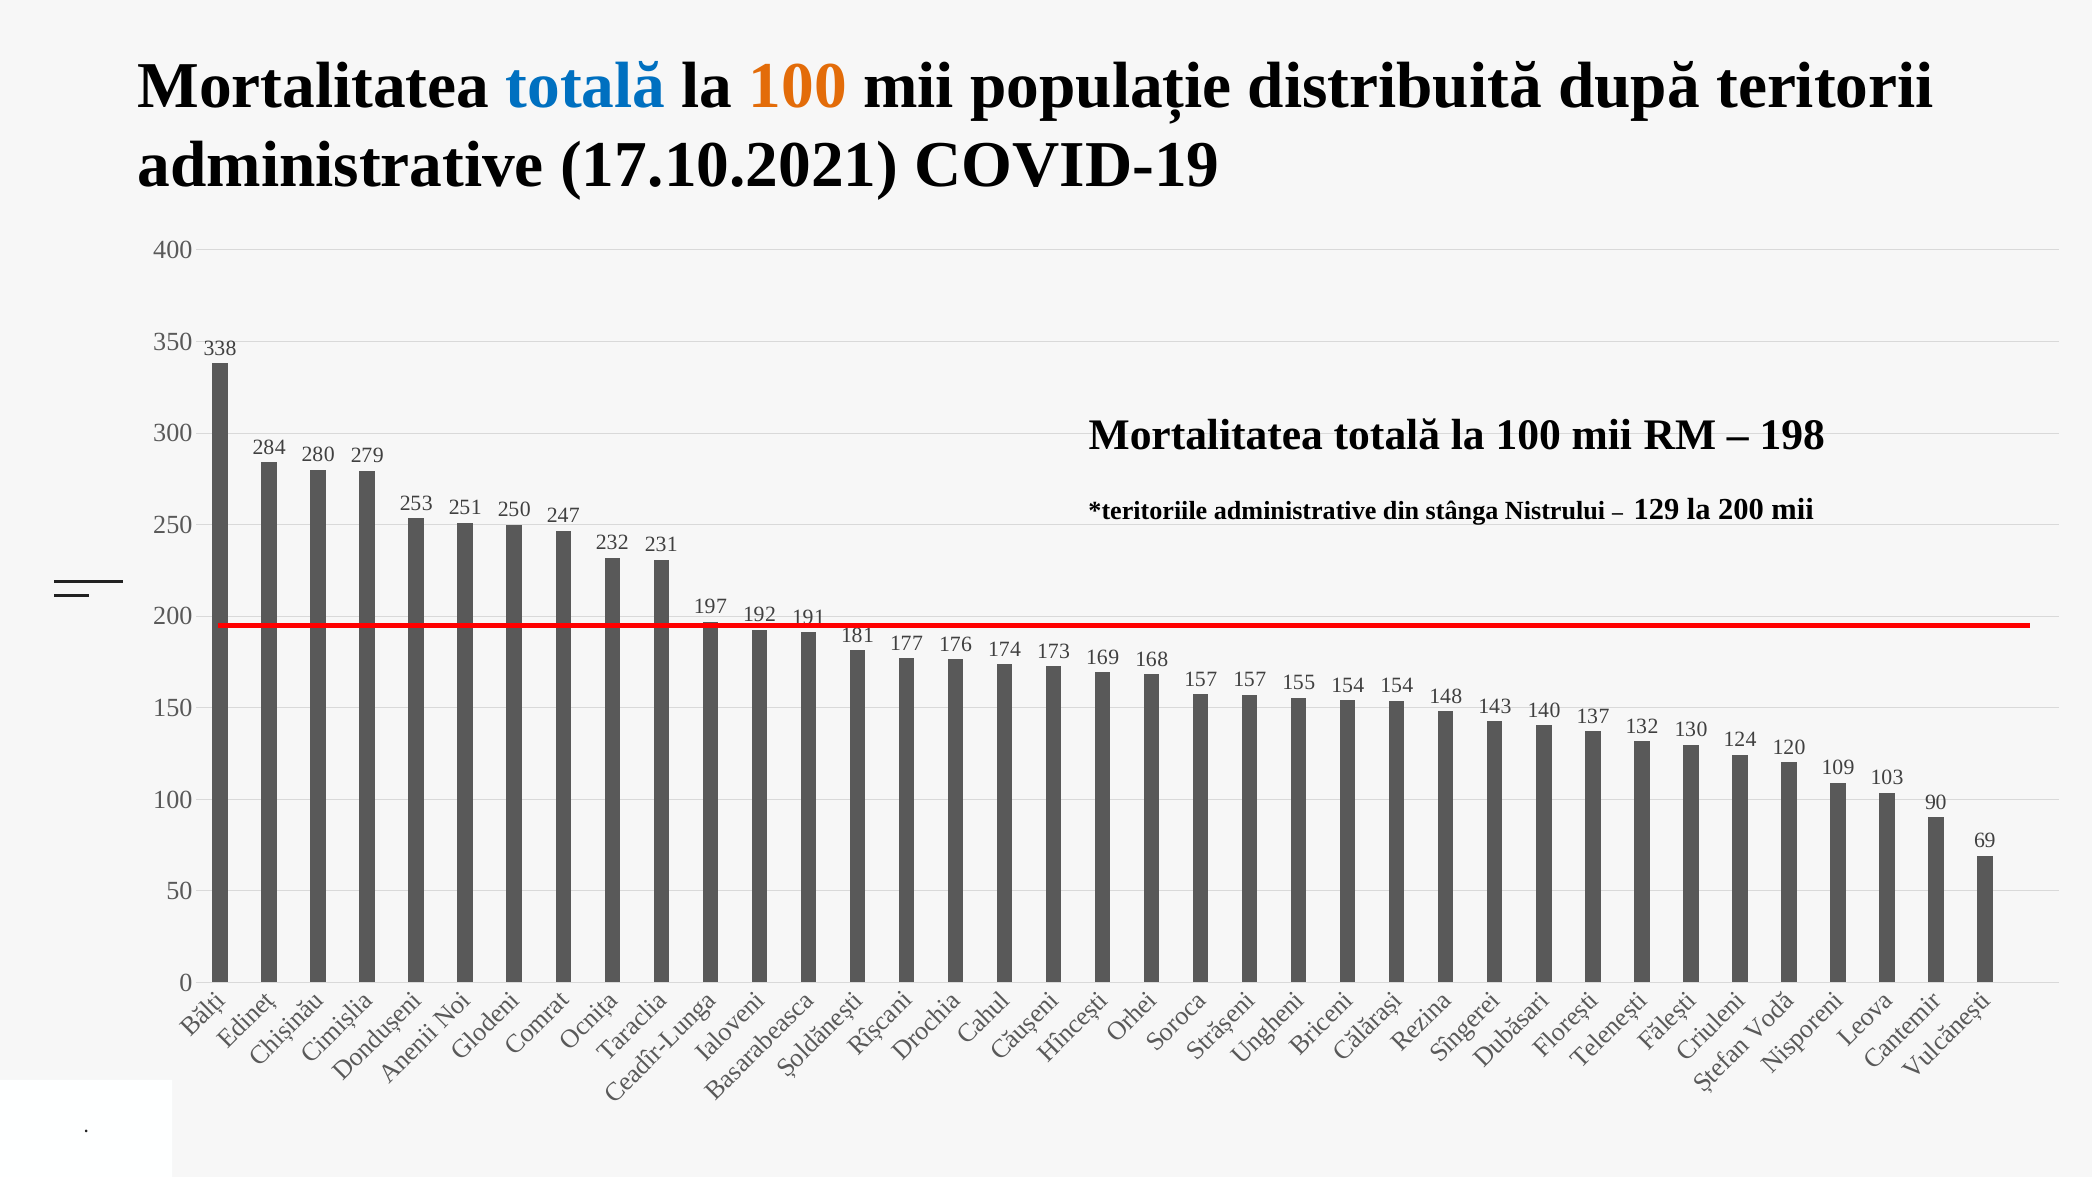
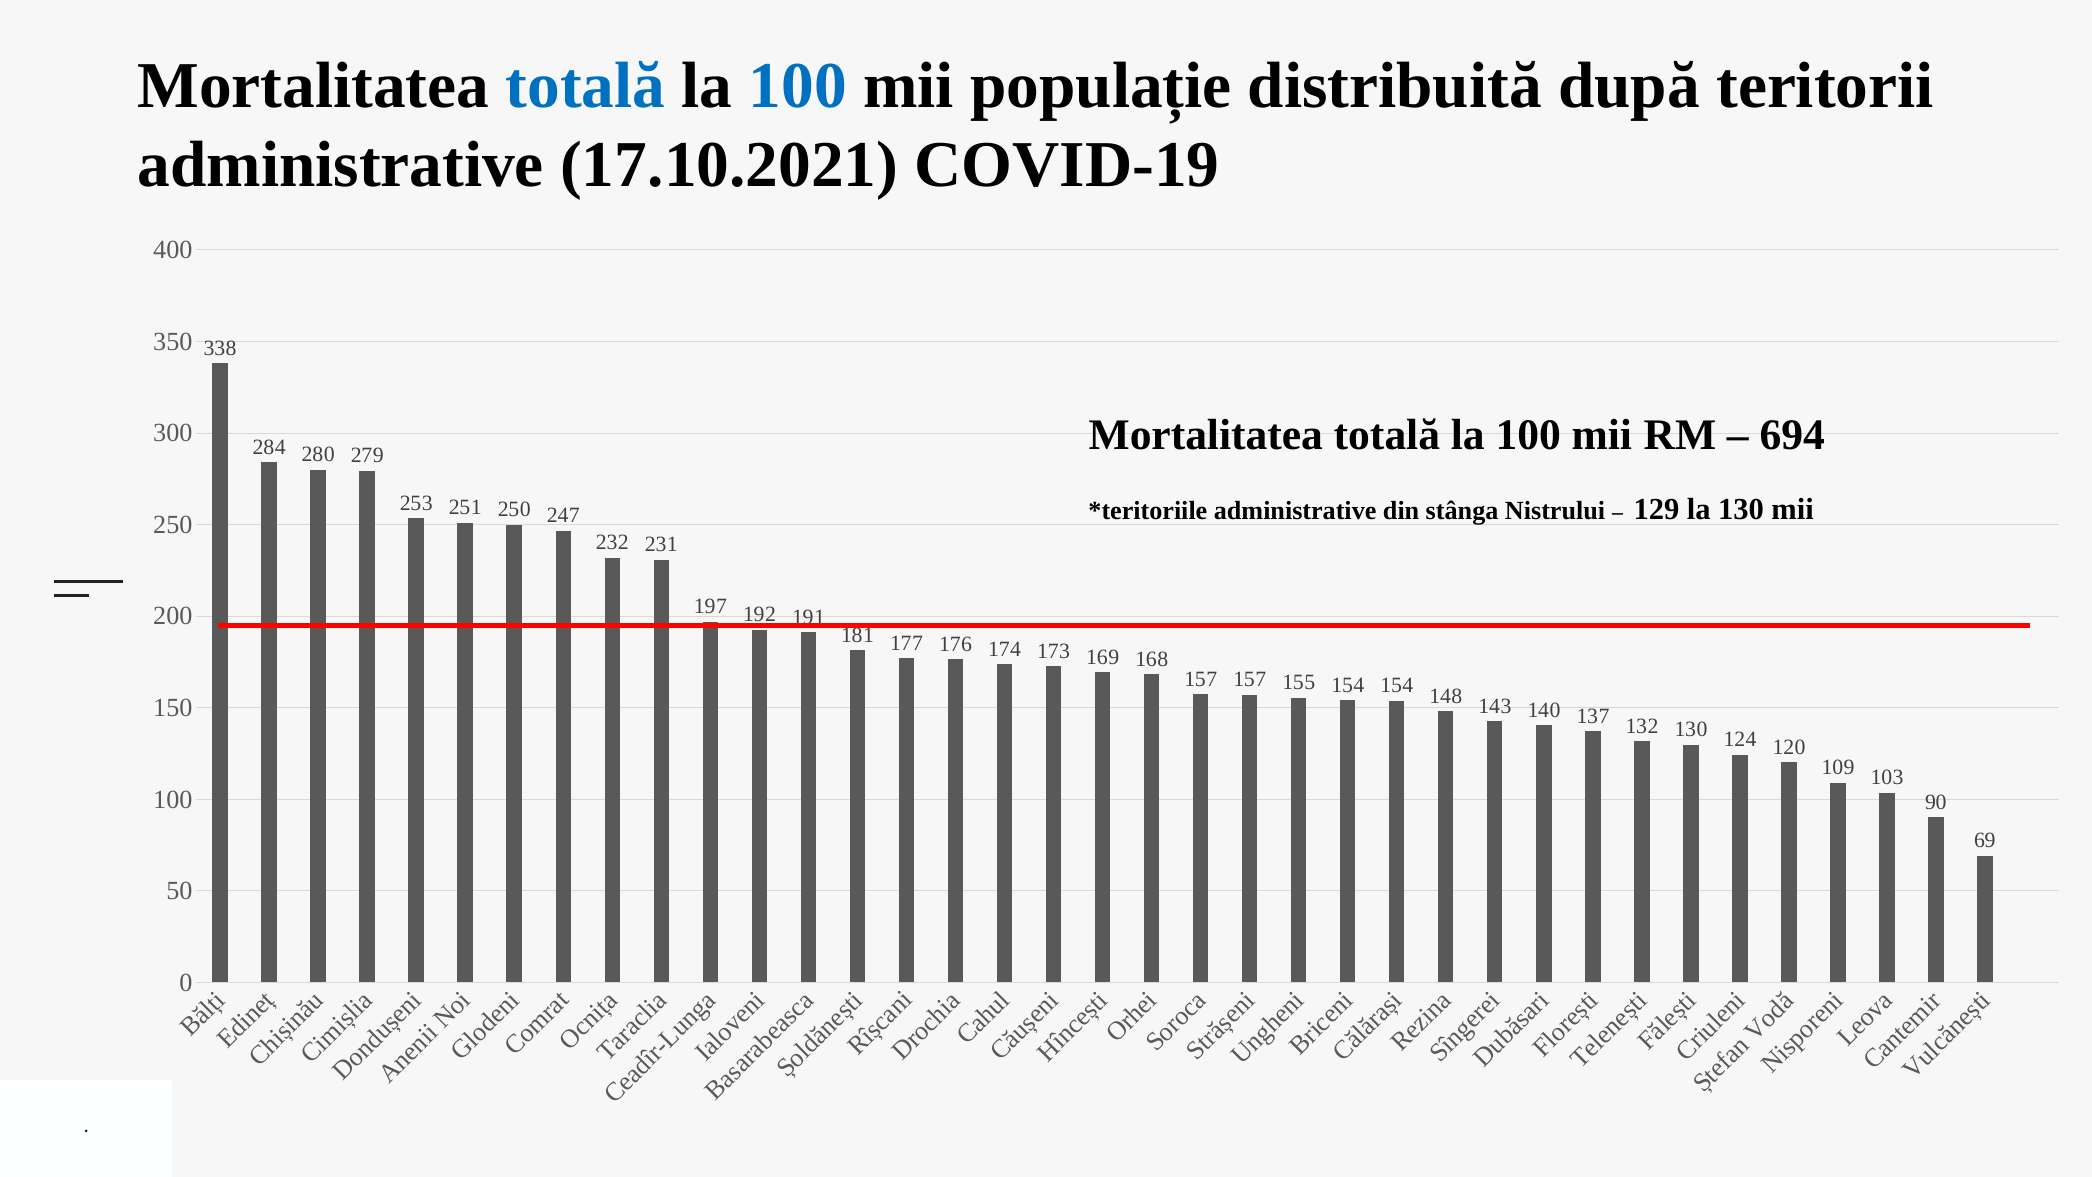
100 colour: orange -> blue (798, 86)
198: 198 -> 694 (1792, 435)
la 200: 200 -> 130 (1741, 509)
